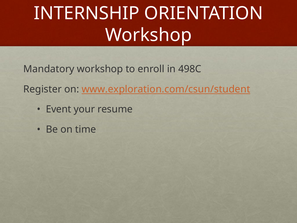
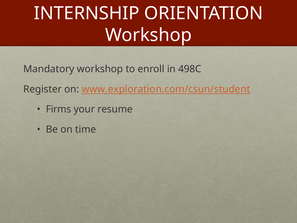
Event: Event -> Firms (59, 109)
